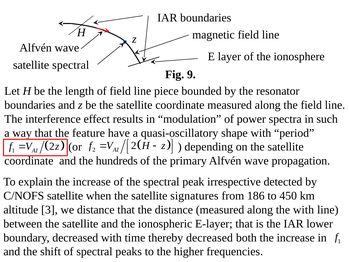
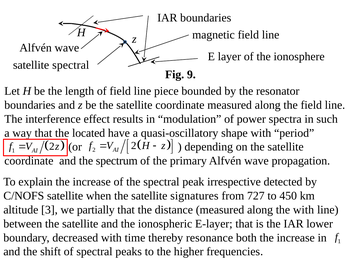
feature: feature -> located (89, 133)
hundreds: hundreds -> spectrum (117, 161)
186: 186 -> 727 (256, 196)
we distance: distance -> partially (96, 210)
thereby decreased: decreased -> resonance (210, 237)
